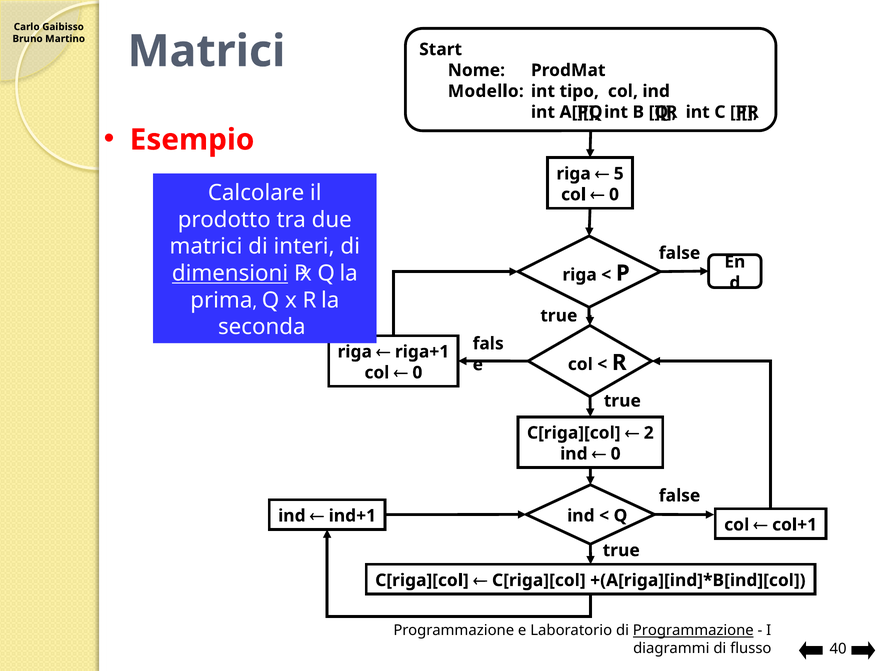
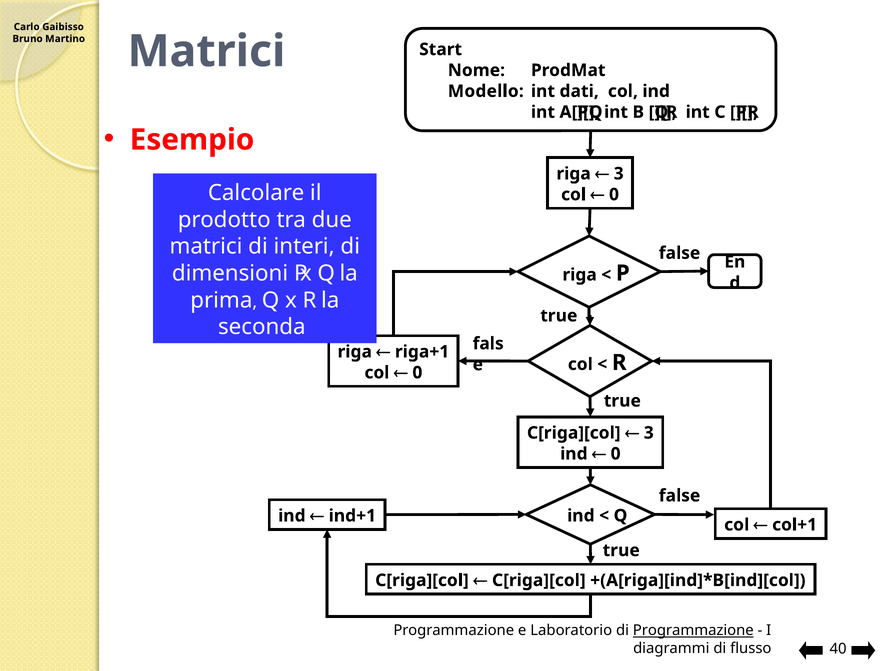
tipo: tipo -> dati (579, 91)
5: 5 -> 3 (619, 174)
dimensioni underline: present -> none (230, 273)
2: 2 -> 3 (649, 433)
